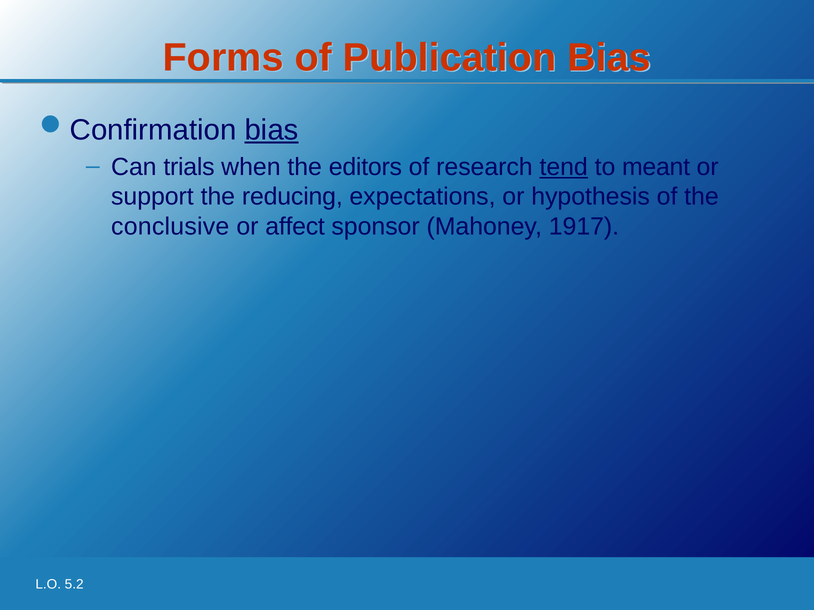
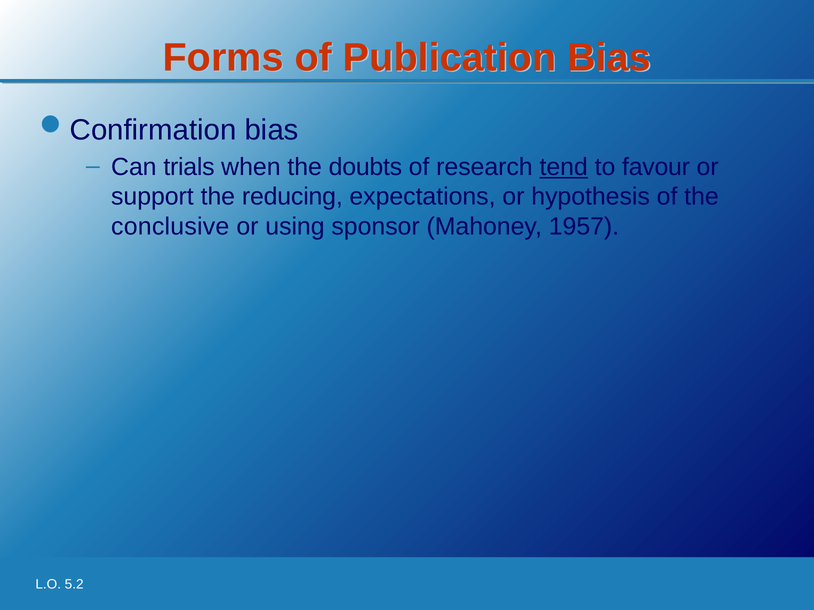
bias underline: present -> none (272, 130)
editors: editors -> doubts (365, 167)
meant: meant -> favour (656, 167)
affect: affect -> using (295, 227)
1917: 1917 -> 1957 (584, 227)
